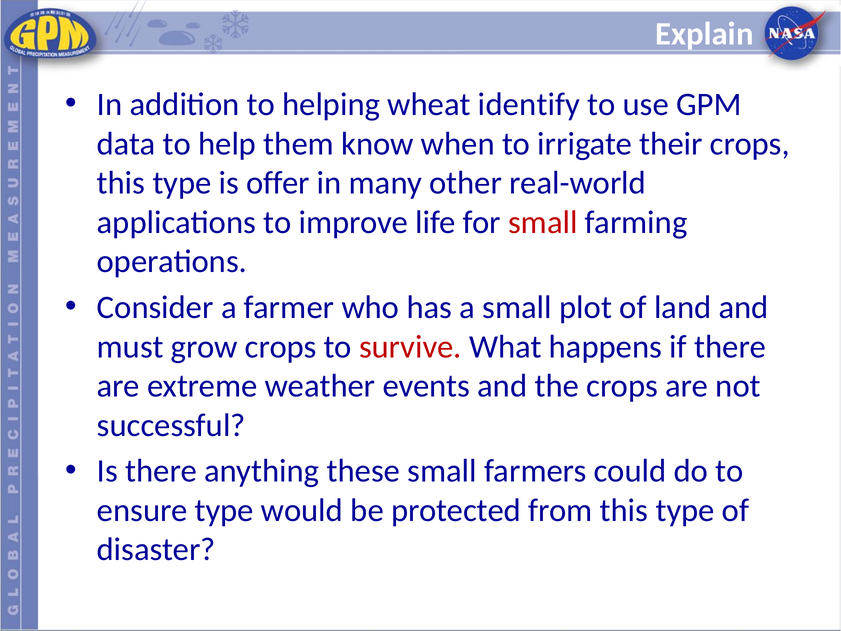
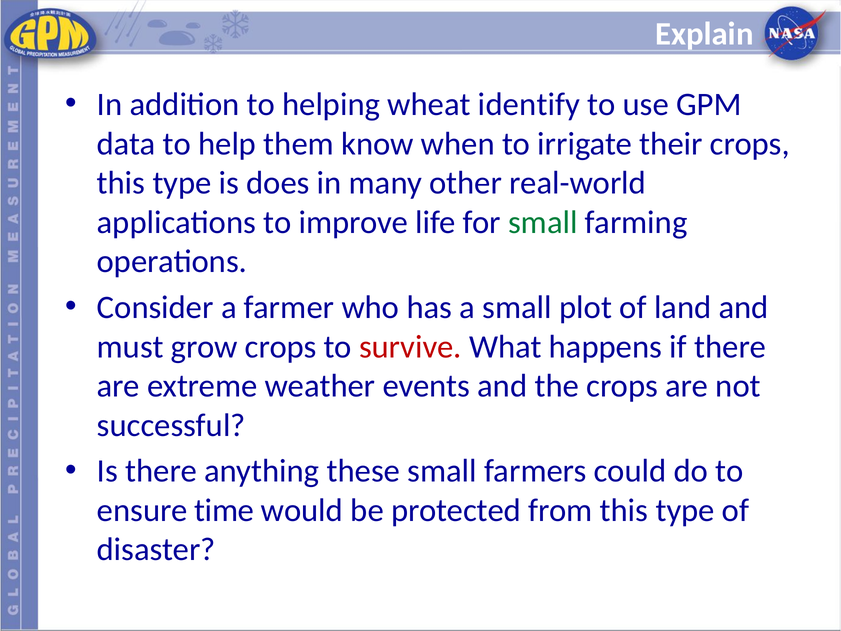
offer: offer -> does (278, 183)
small colour: red -> green (543, 222)
ensure type: type -> time (224, 510)
